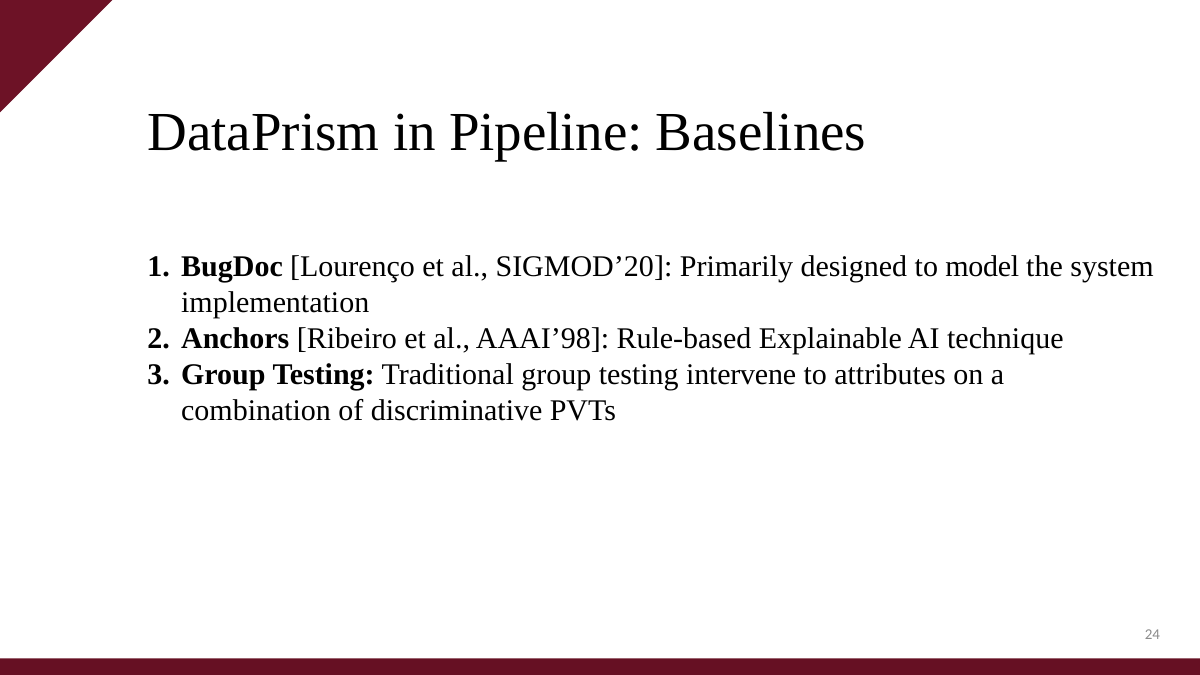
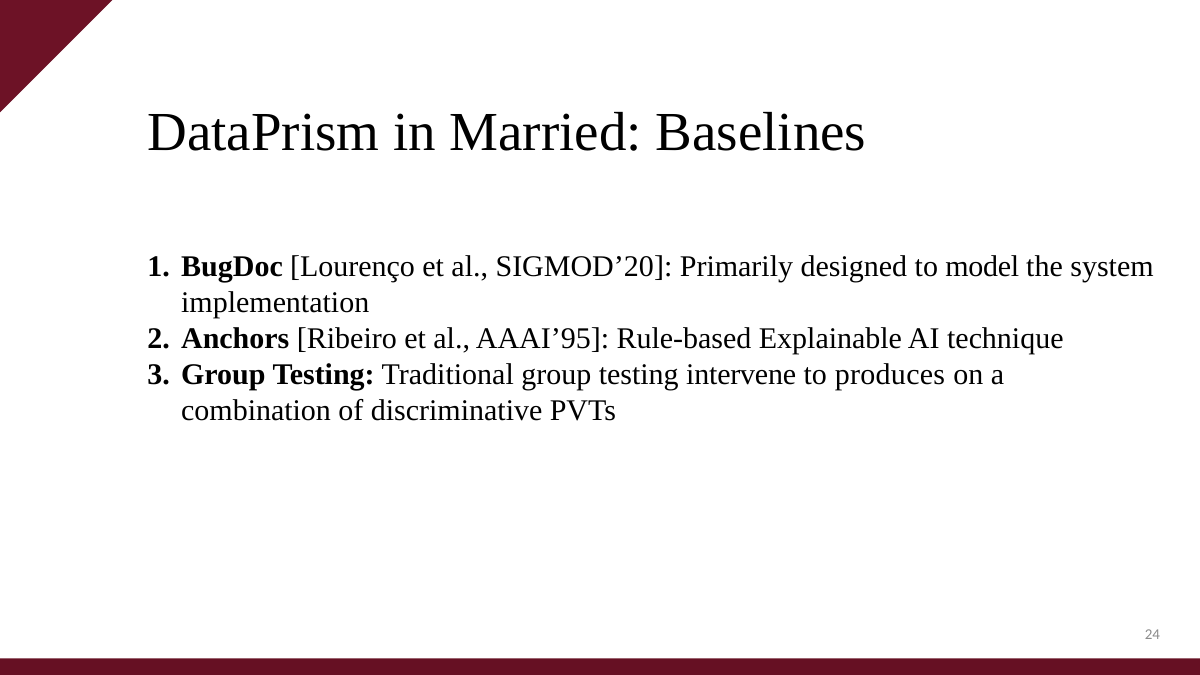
Pipeline: Pipeline -> Married (546, 132)
AAAI’98: AAAI’98 -> AAAI’95 (543, 338)
attributes: attributes -> produces (890, 374)
